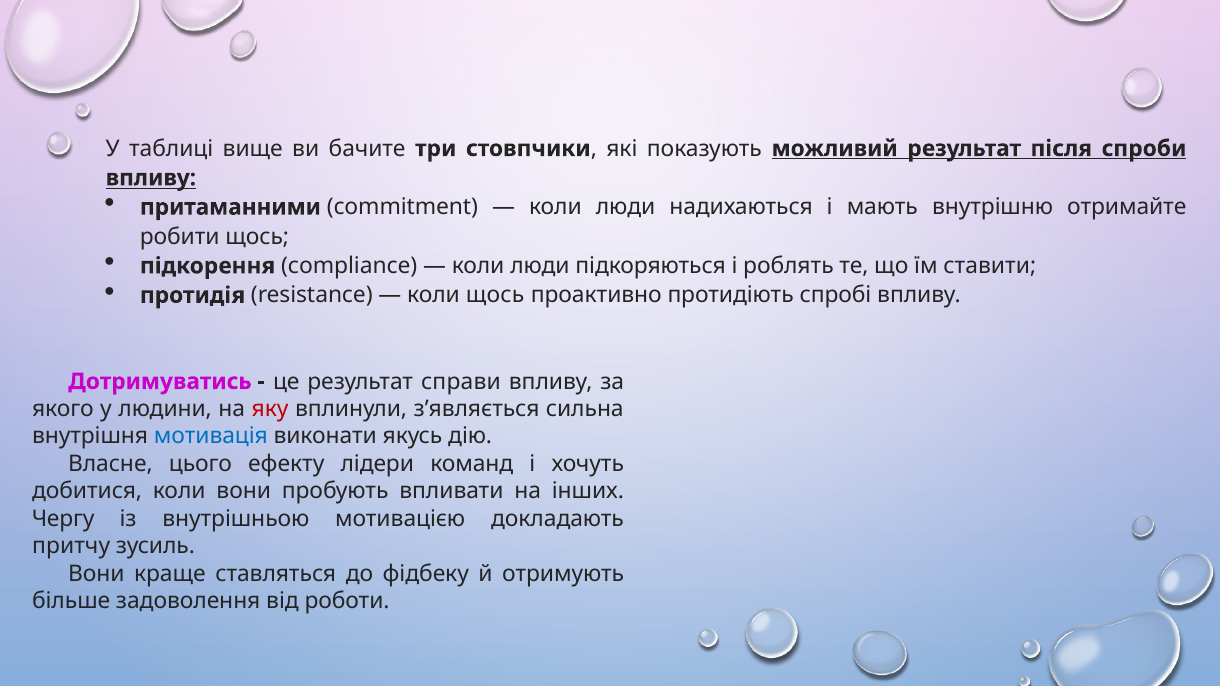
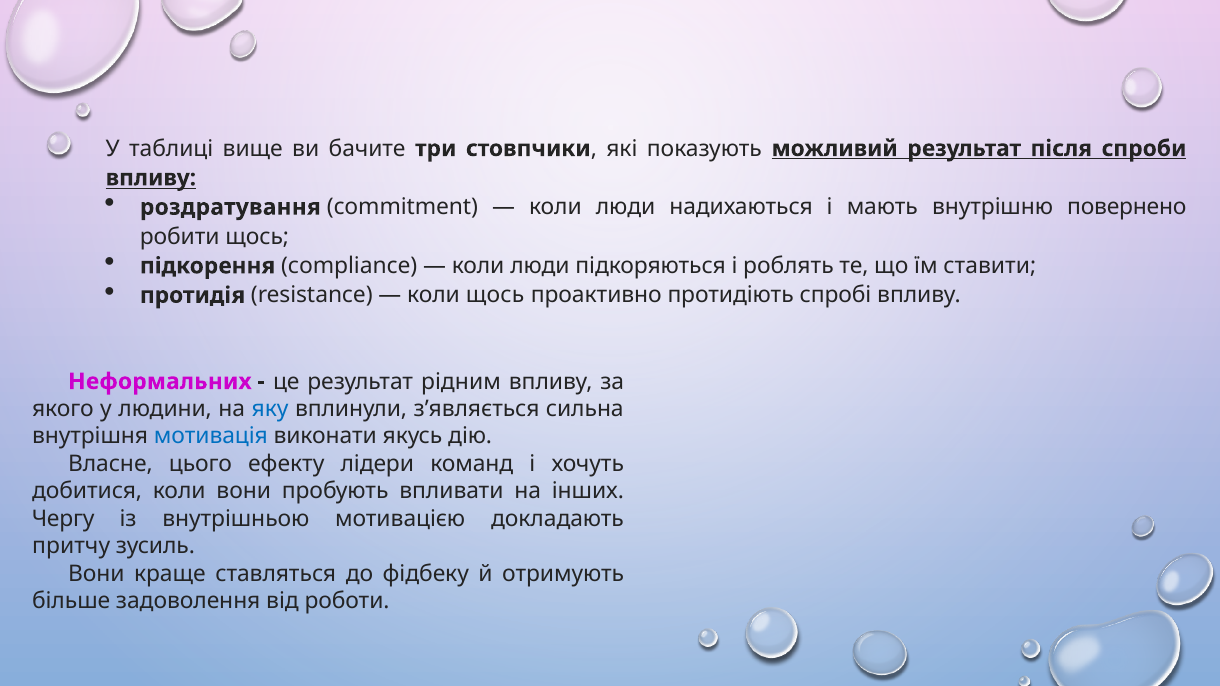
притаманними: притаманними -> роздратування (230, 207)
отримайте: отримайте -> повернено (1127, 207)
Дотримуватись: Дотримуватись -> Неформальних (160, 382)
справи: справи -> рідним (461, 382)
яку colour: red -> blue (270, 409)
